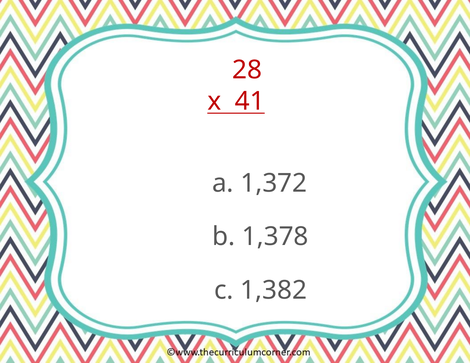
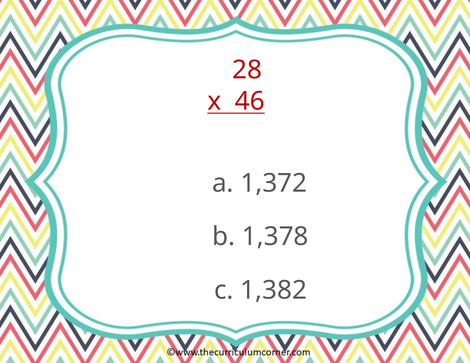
41: 41 -> 46 (250, 101)
